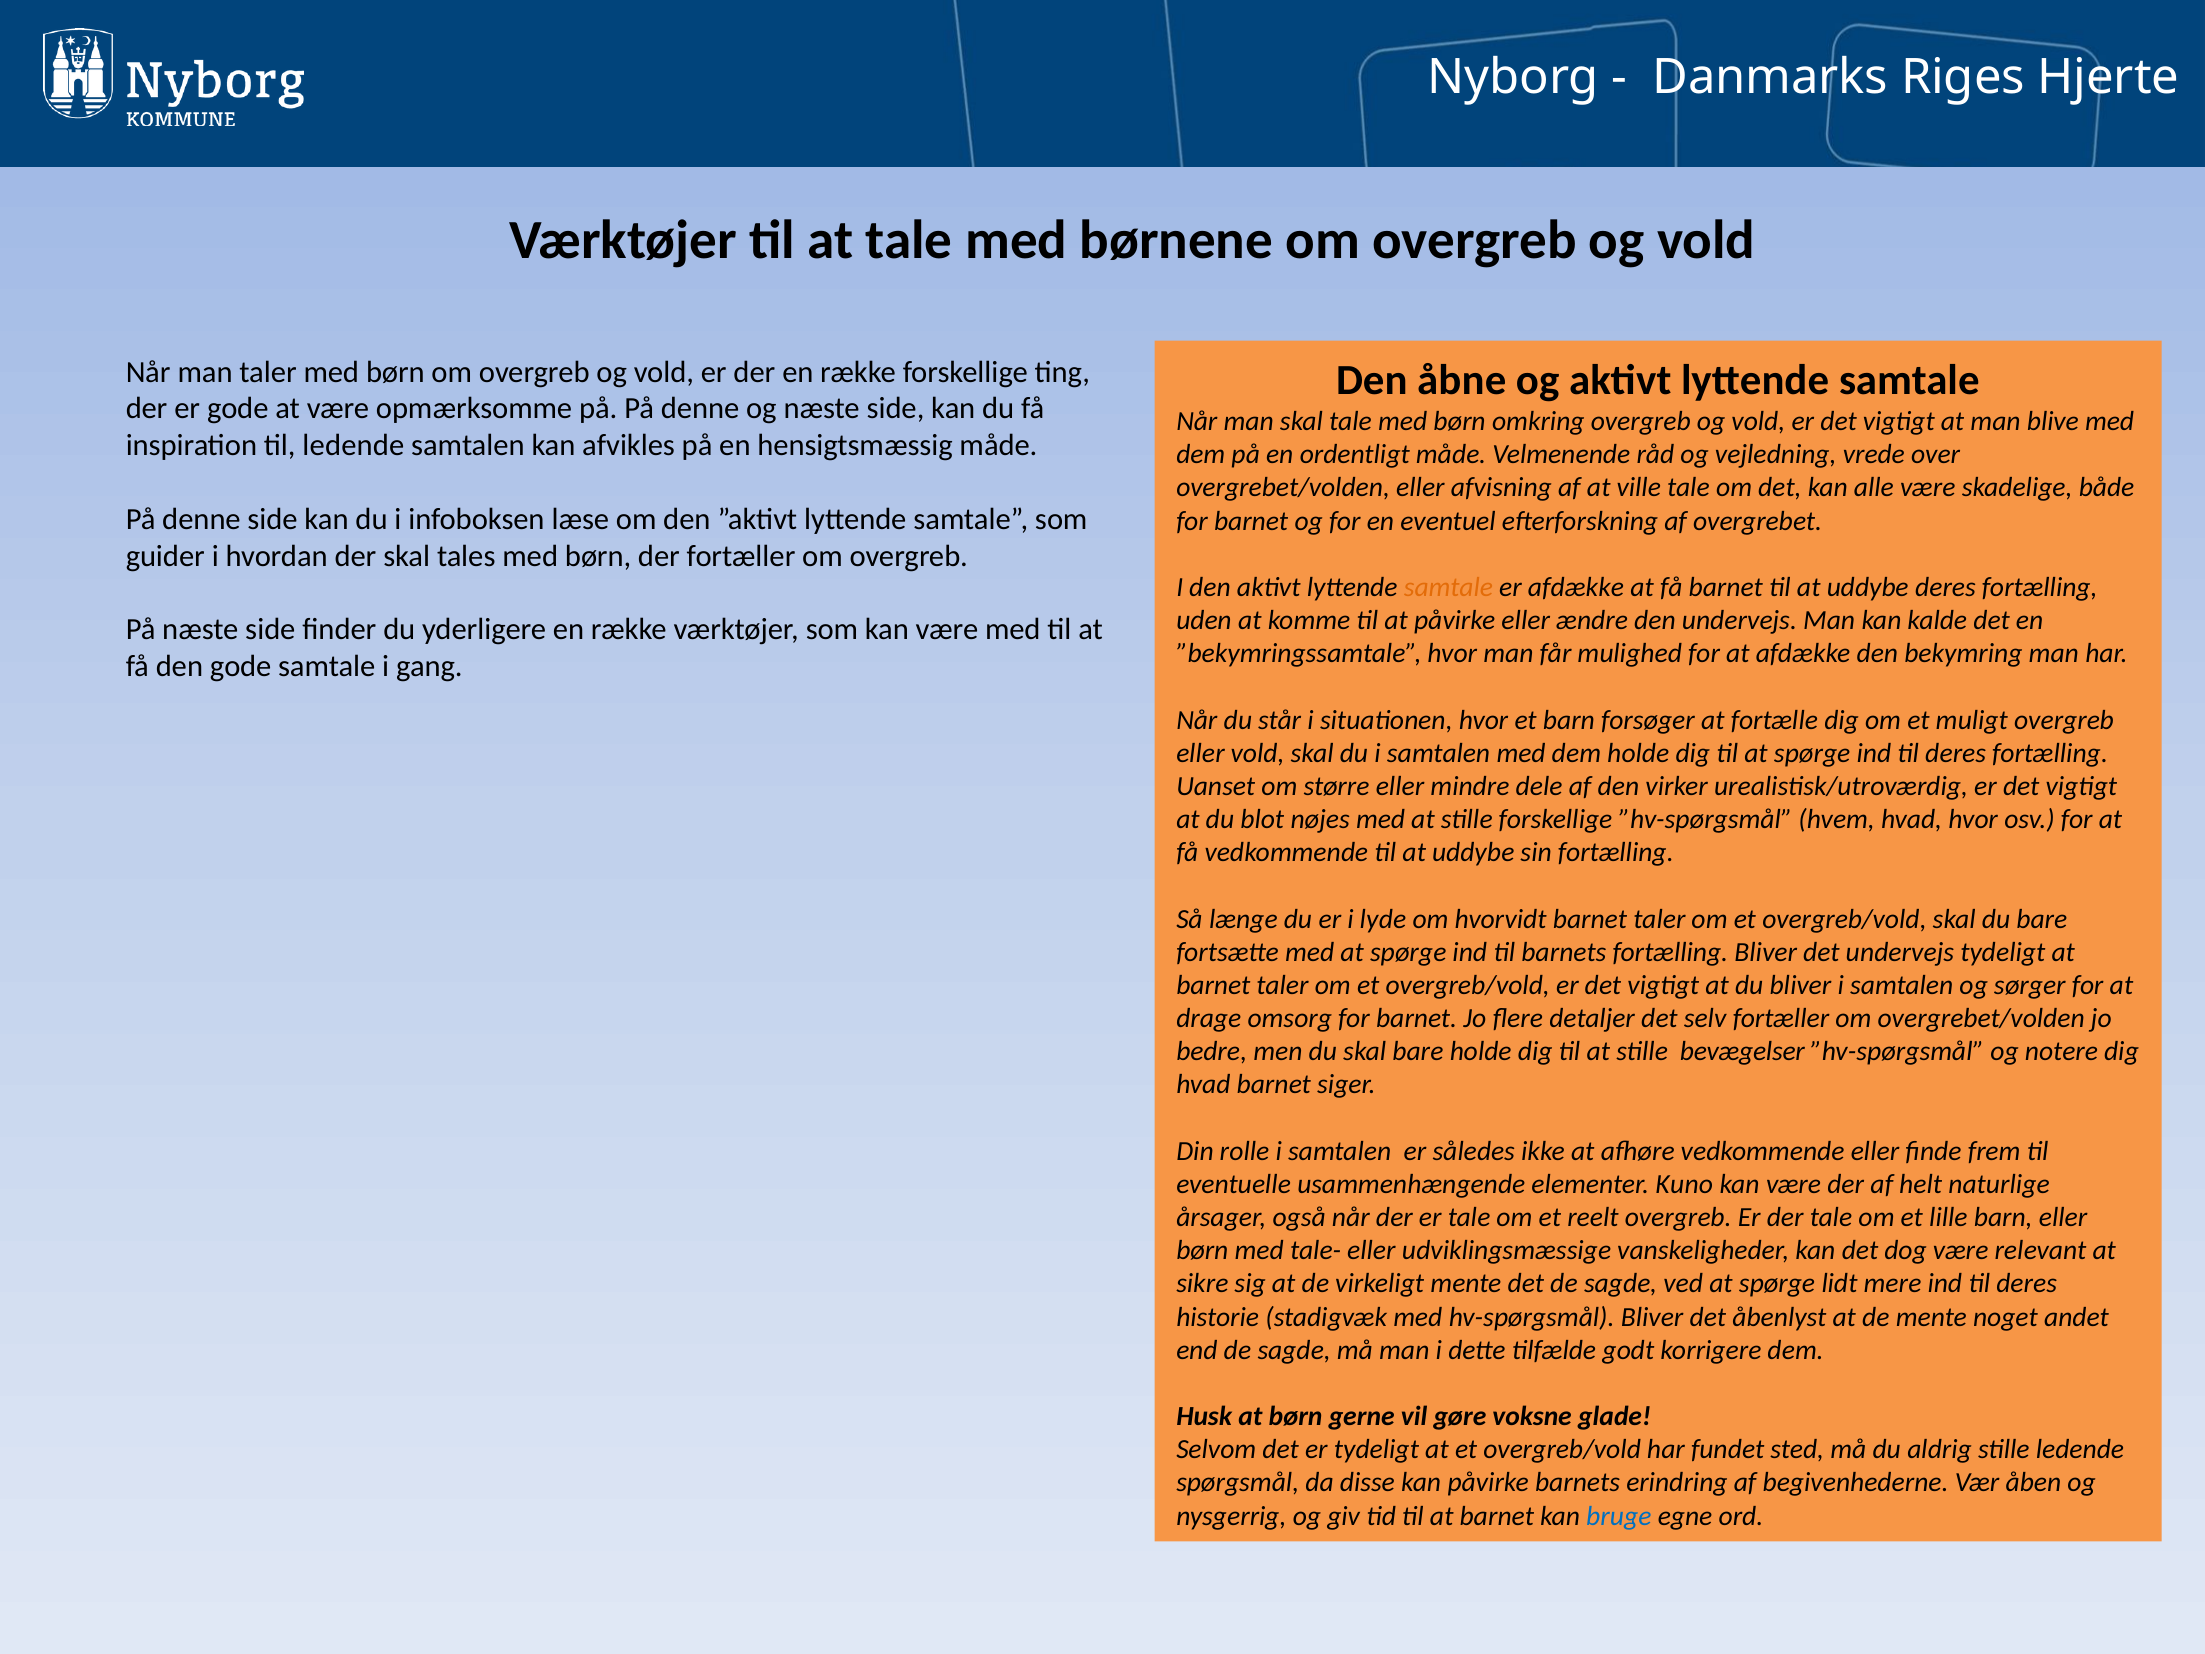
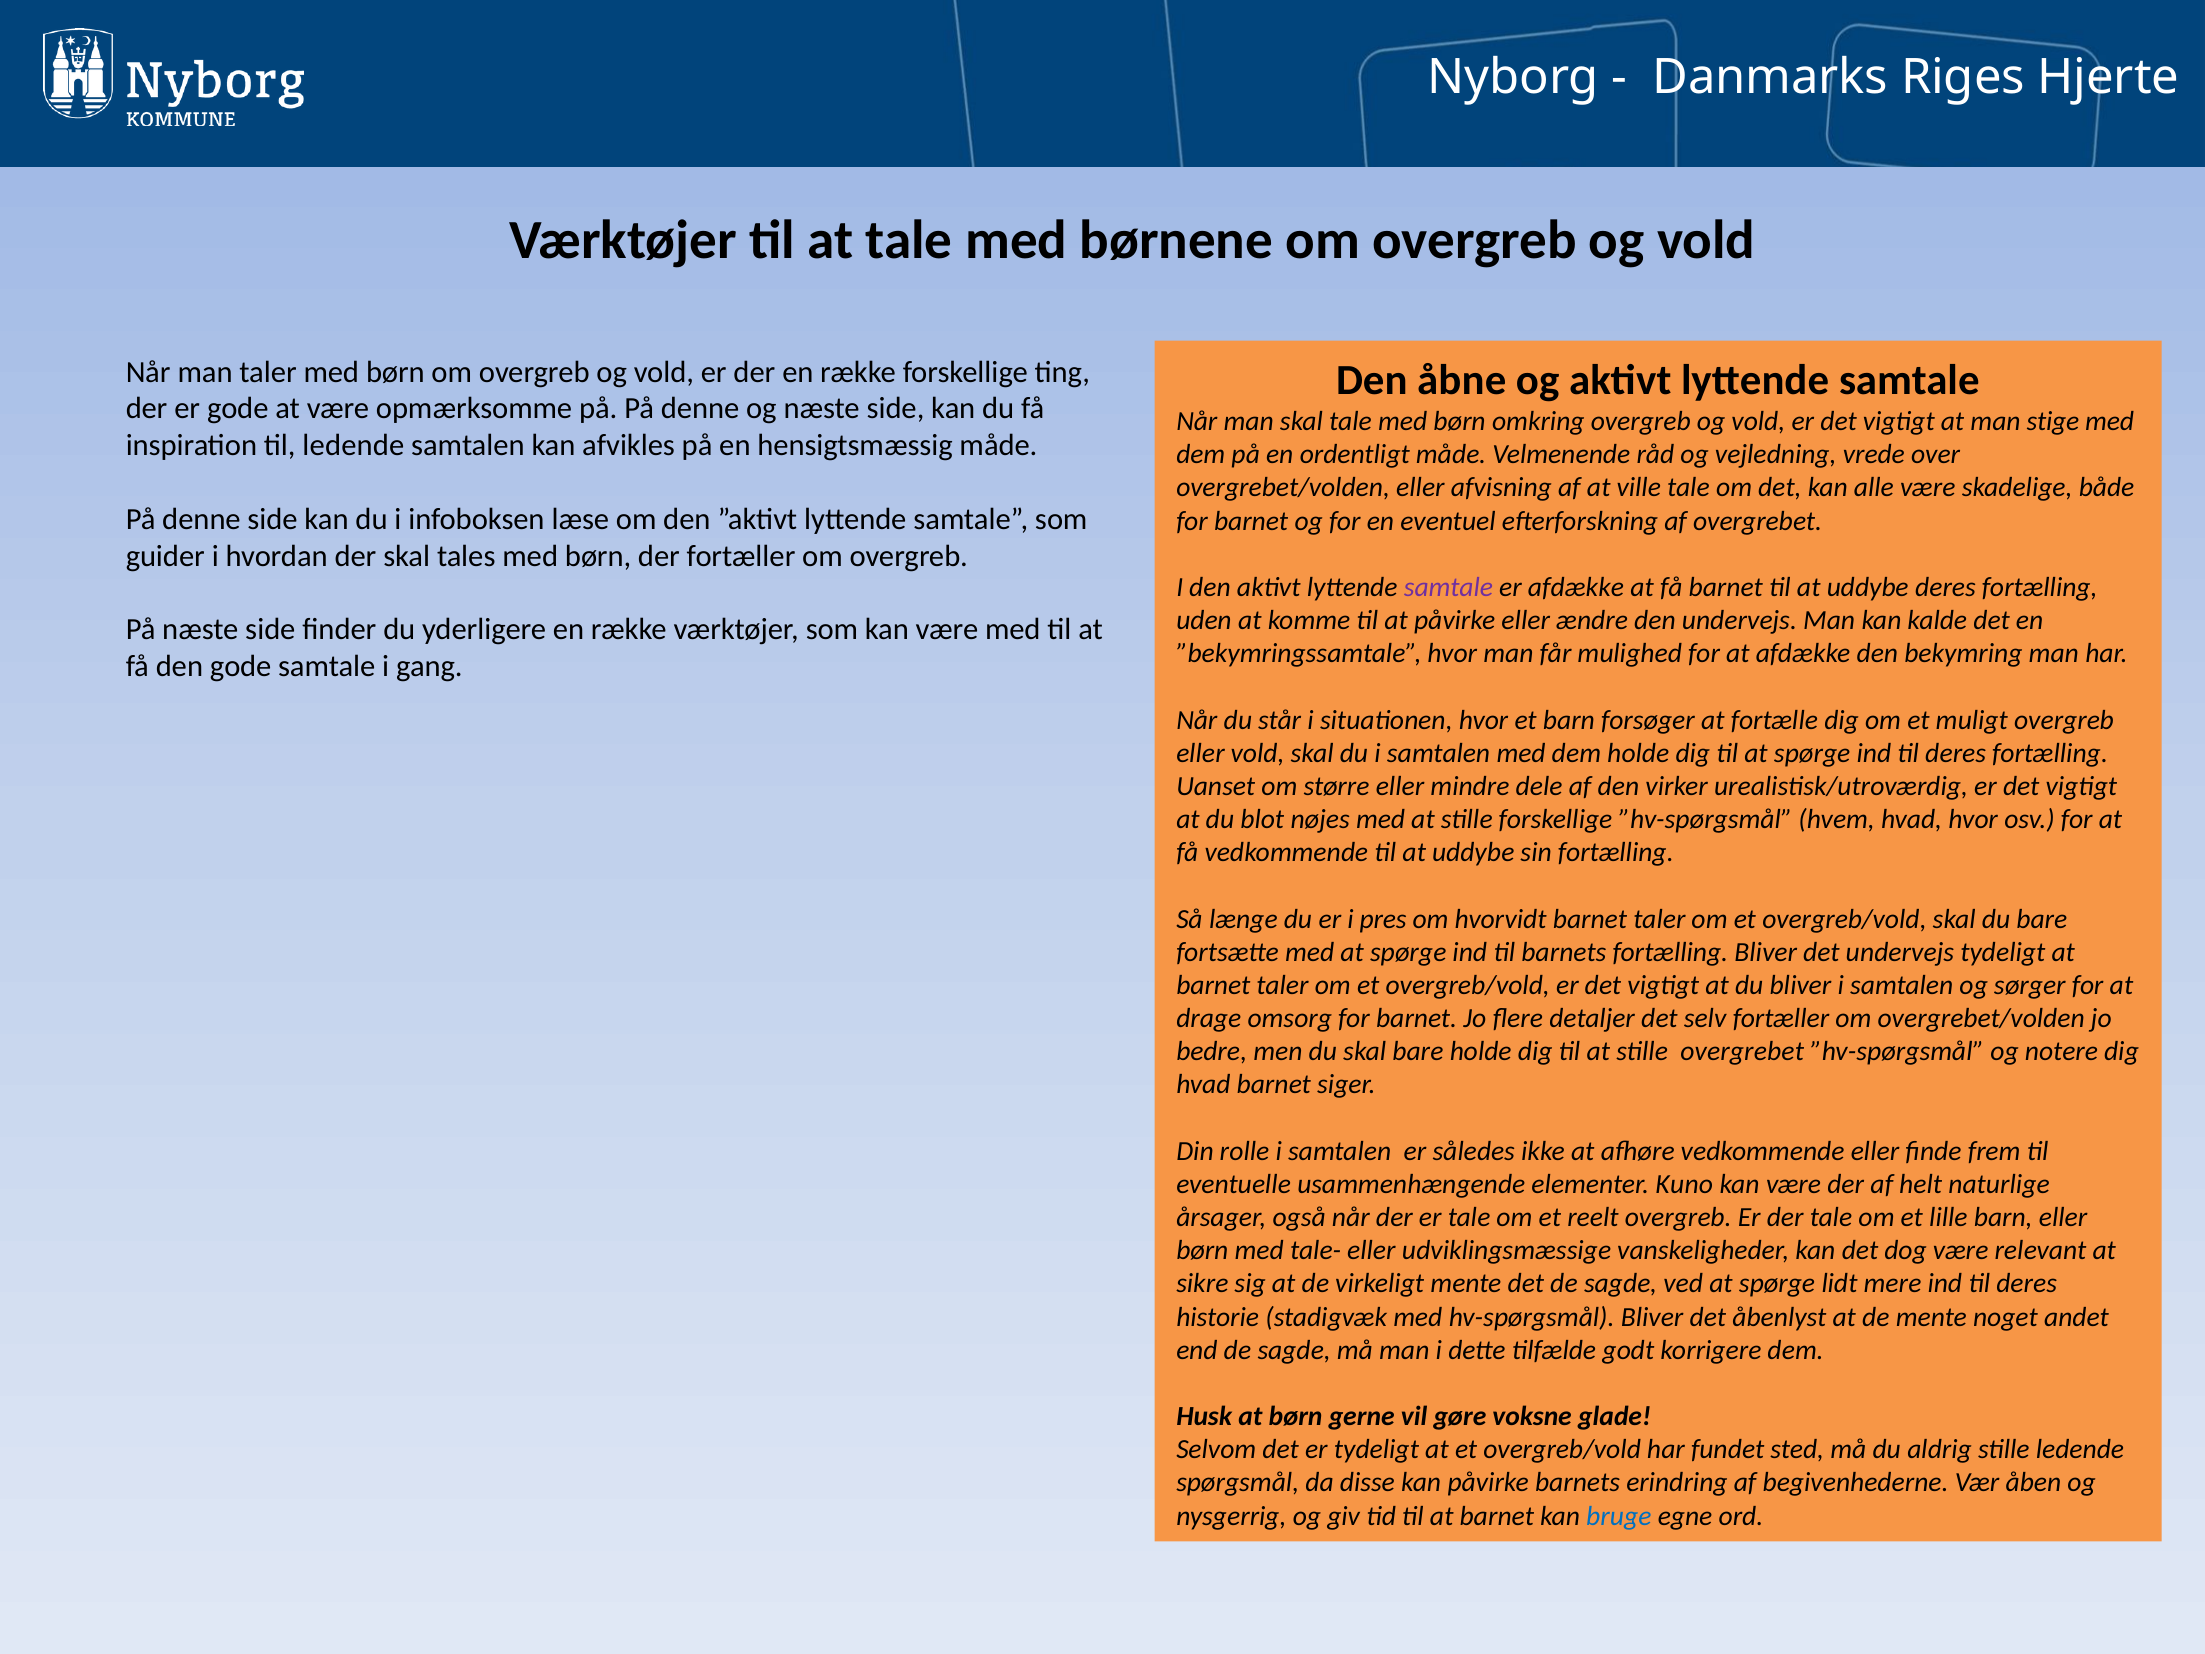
blive: blive -> stige (2053, 421)
samtale colour: orange -> purple (1448, 587)
lyde: lyde -> pres (1383, 919)
stille bevægelser: bevægelser -> overgrebet (1742, 1052)
